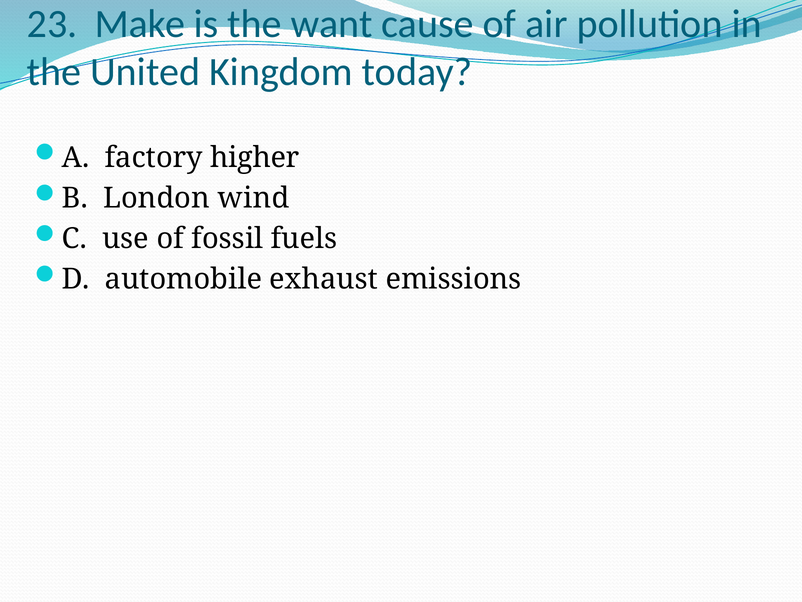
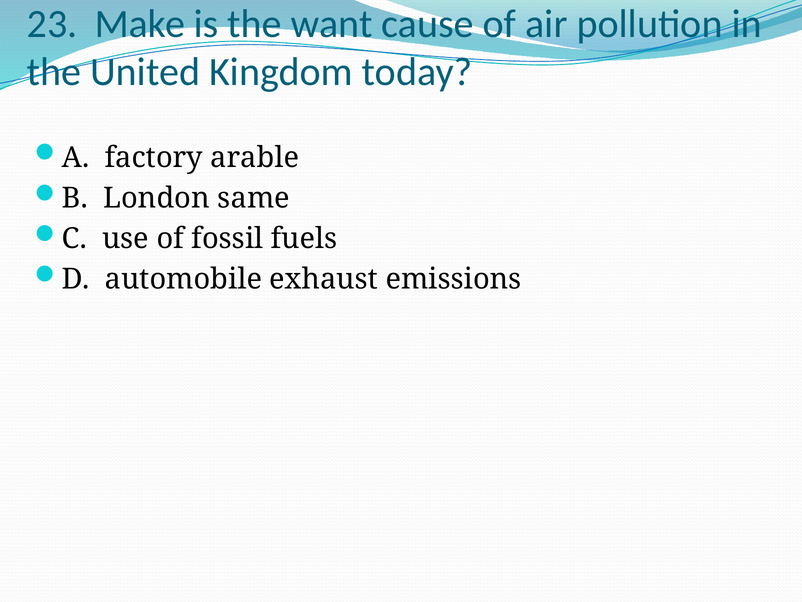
higher: higher -> arable (255, 157)
wind: wind -> same (254, 198)
